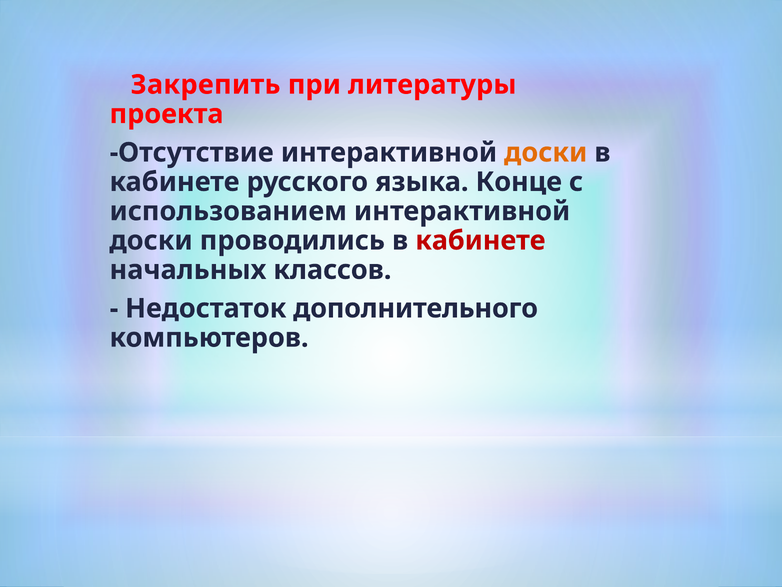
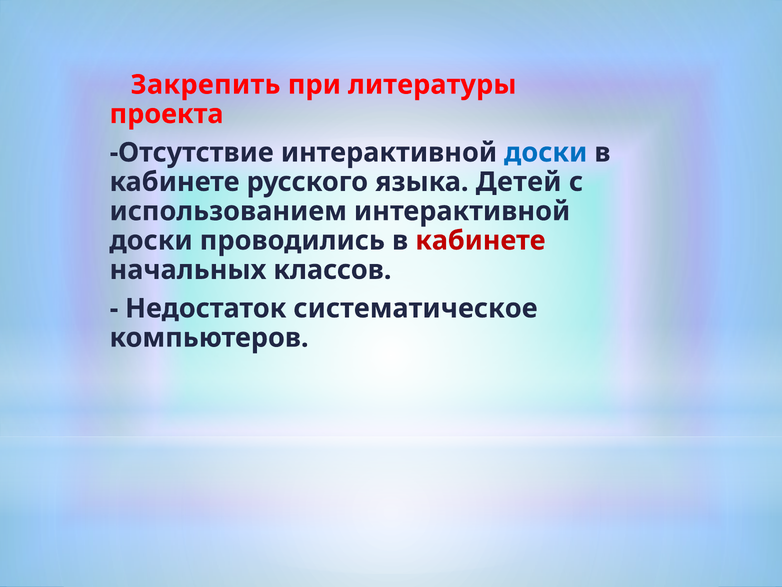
доски colour: orange -> blue (546, 152)
Конце: Конце -> Детей (519, 182)
дополнительного: дополнительного -> систематическое (415, 308)
